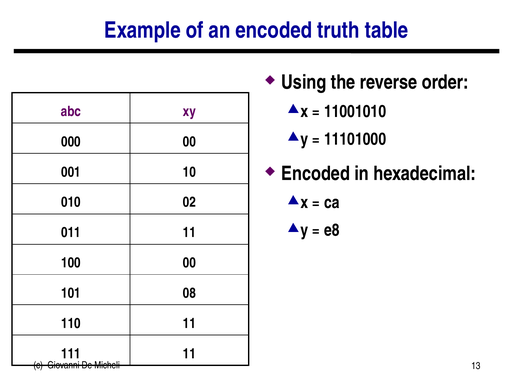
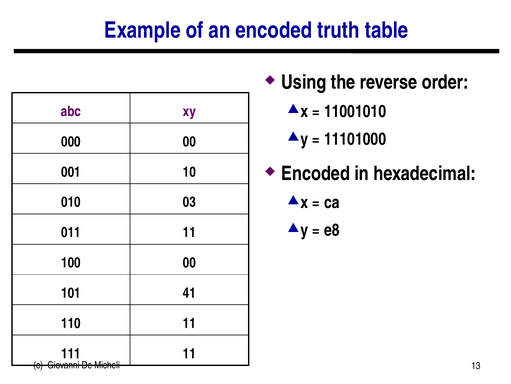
02: 02 -> 03 (189, 202)
08: 08 -> 41 (189, 293)
